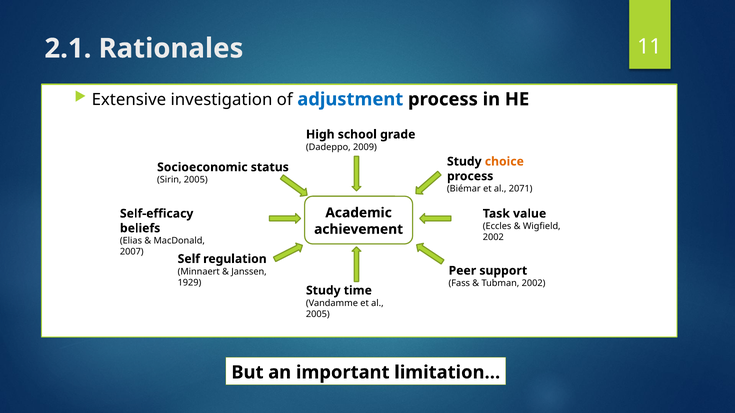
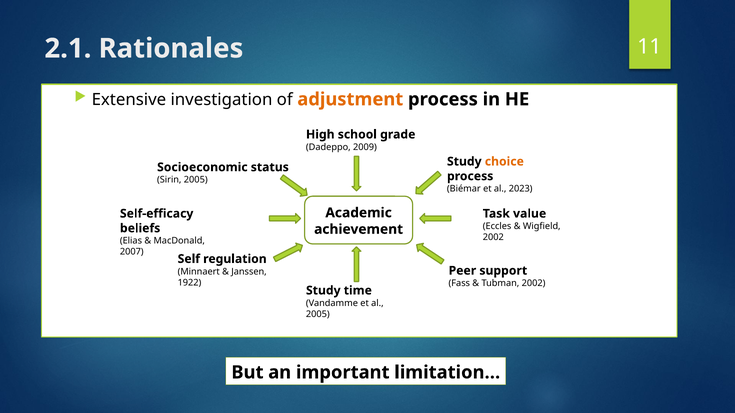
adjustment colour: blue -> orange (350, 99)
2071: 2071 -> 2023 (521, 189)
1929: 1929 -> 1922 (189, 283)
